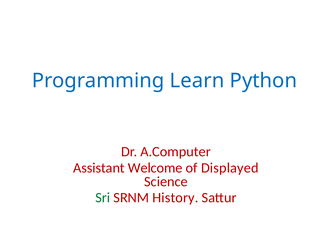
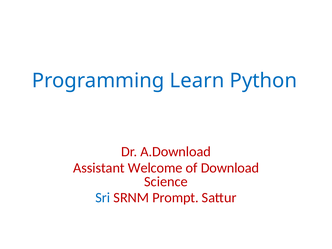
A.Computer: A.Computer -> A.Download (176, 152)
Displayed: Displayed -> Download (230, 168)
Sri colour: green -> blue (103, 198)
History: History -> Prompt (176, 198)
